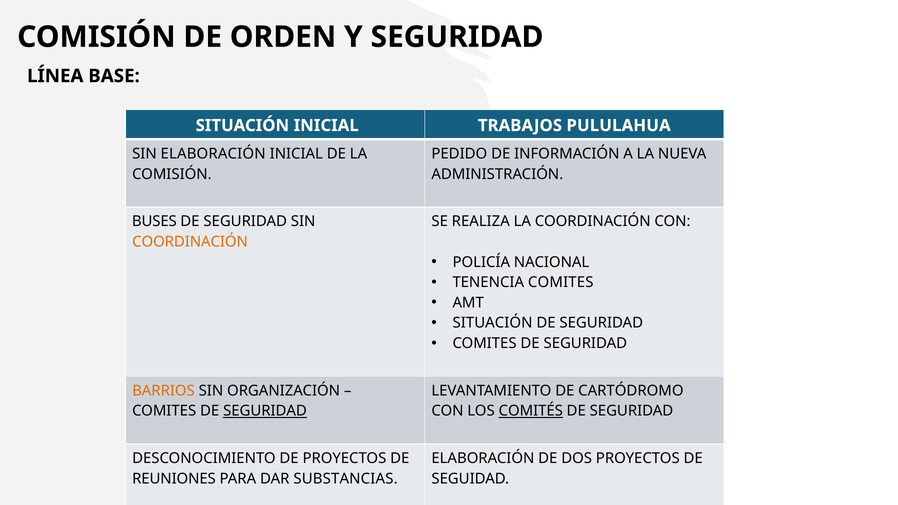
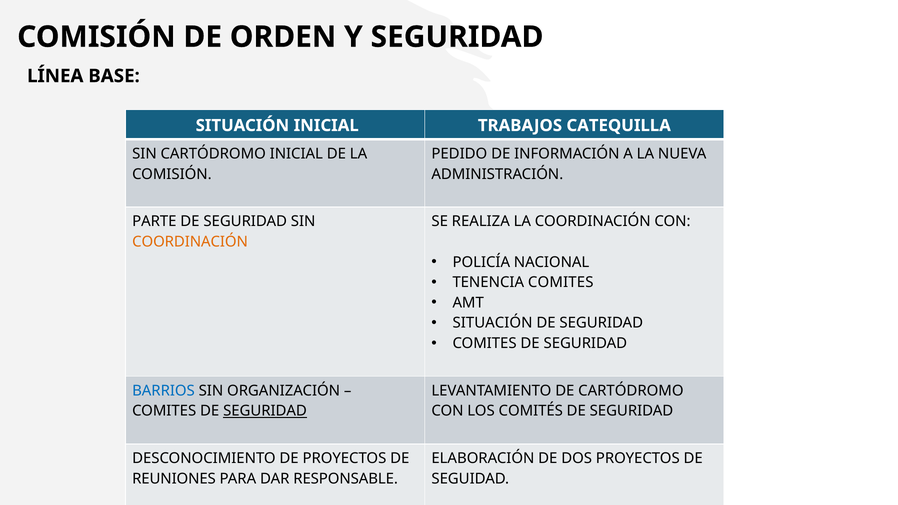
PULULAHUA: PULULAHUA -> CATEQUILLA (619, 126)
SIN ELABORACIÓN: ELABORACIÓN -> CARTÓDROMO (213, 154)
BUSES: BUSES -> PARTE (154, 222)
BARRIOS colour: orange -> blue (163, 391)
COMITÉS underline: present -> none (531, 411)
SUBSTANCIAS: SUBSTANCIAS -> RESPONSABLE (346, 479)
